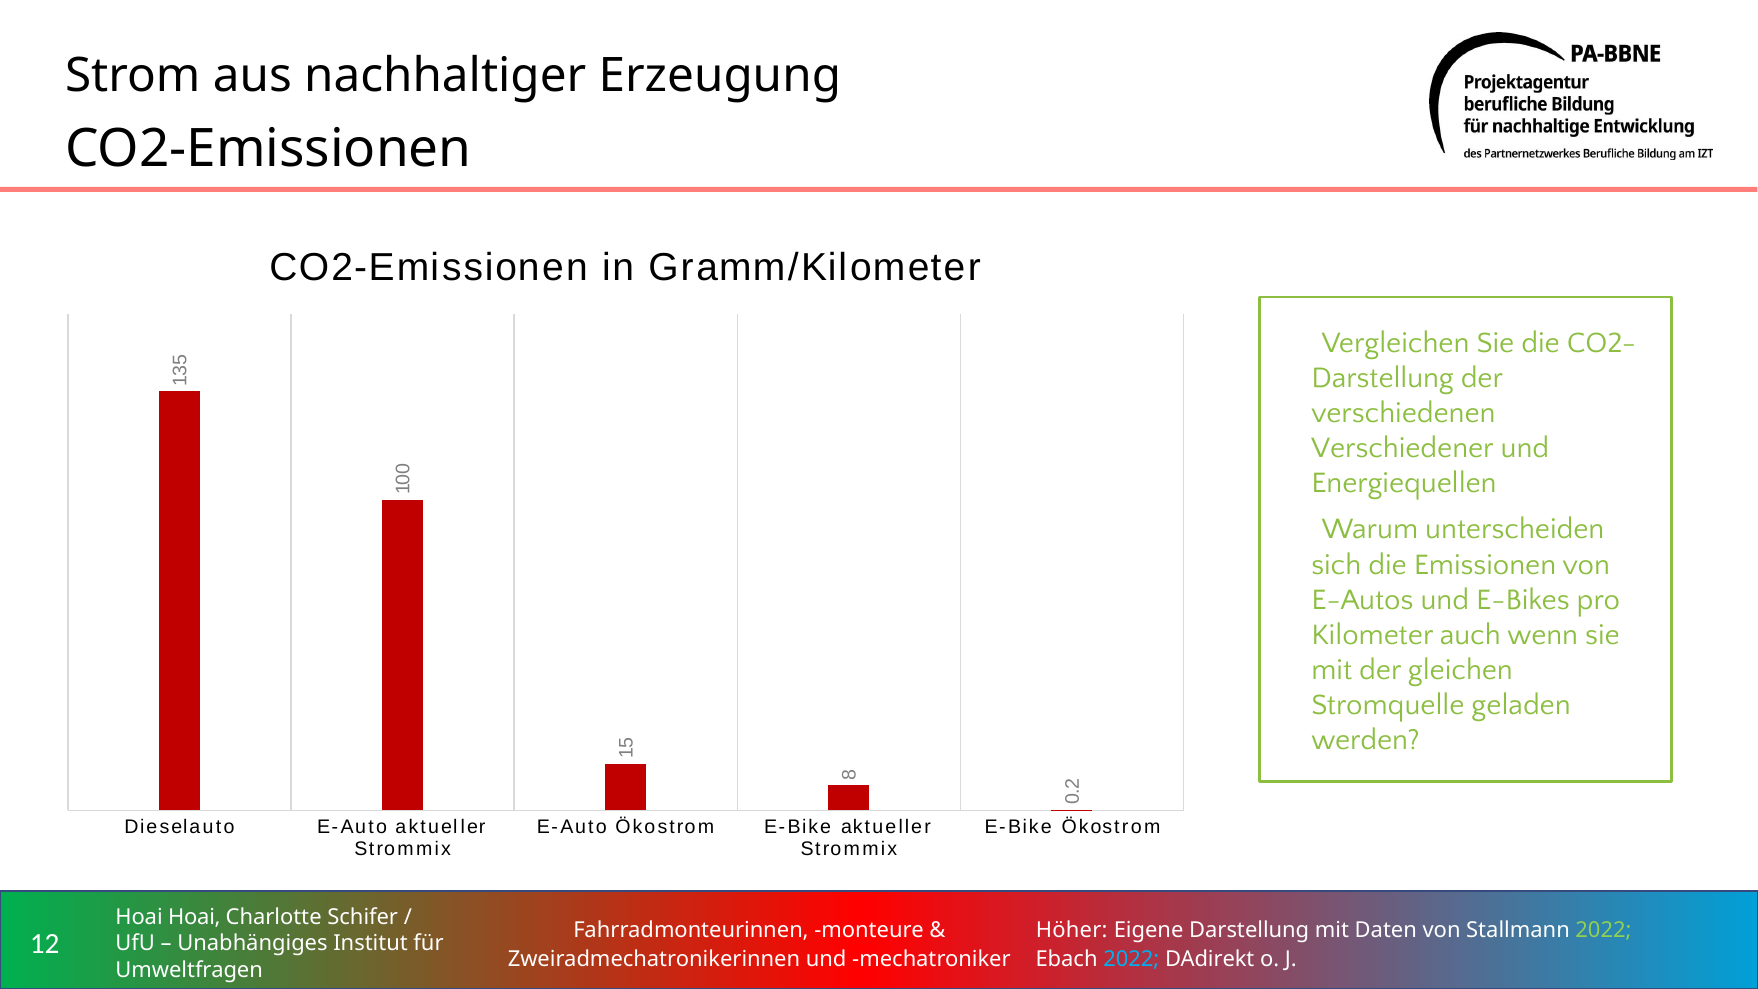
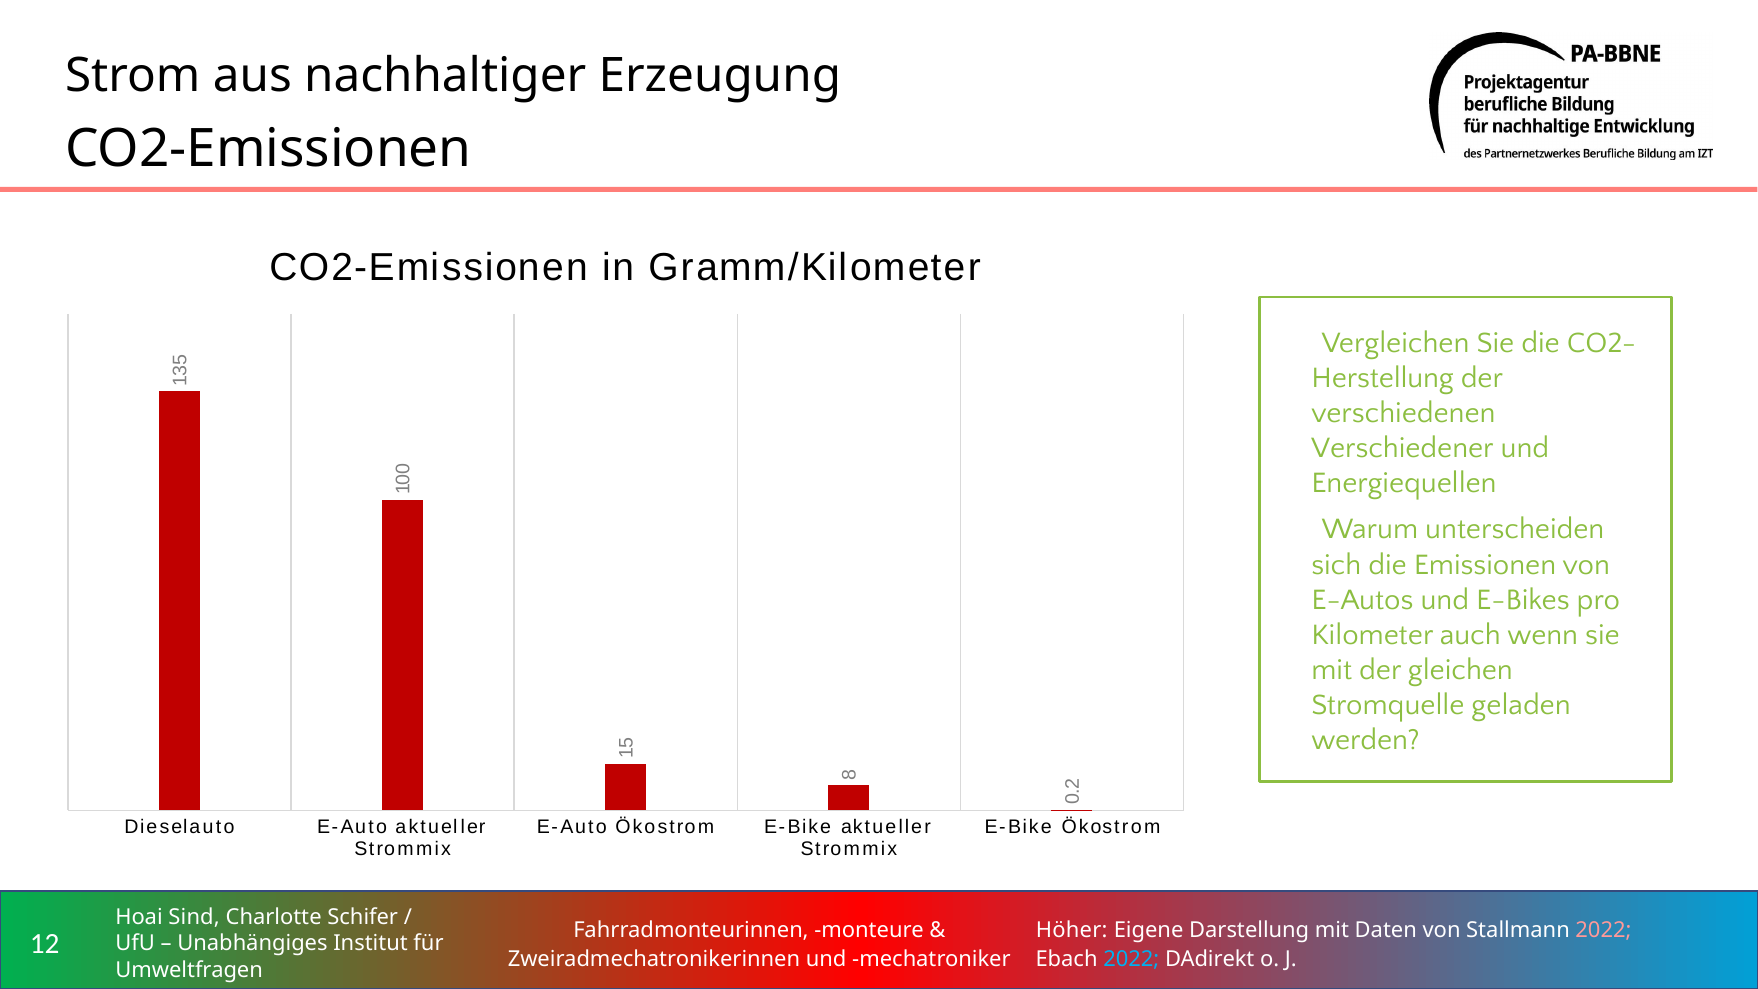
Darstellung: Darstellung -> Herstellung (1383, 378)
Hoai Hoai: Hoai -> Sind (194, 917)
2022 colour: light green -> pink (1603, 930)
